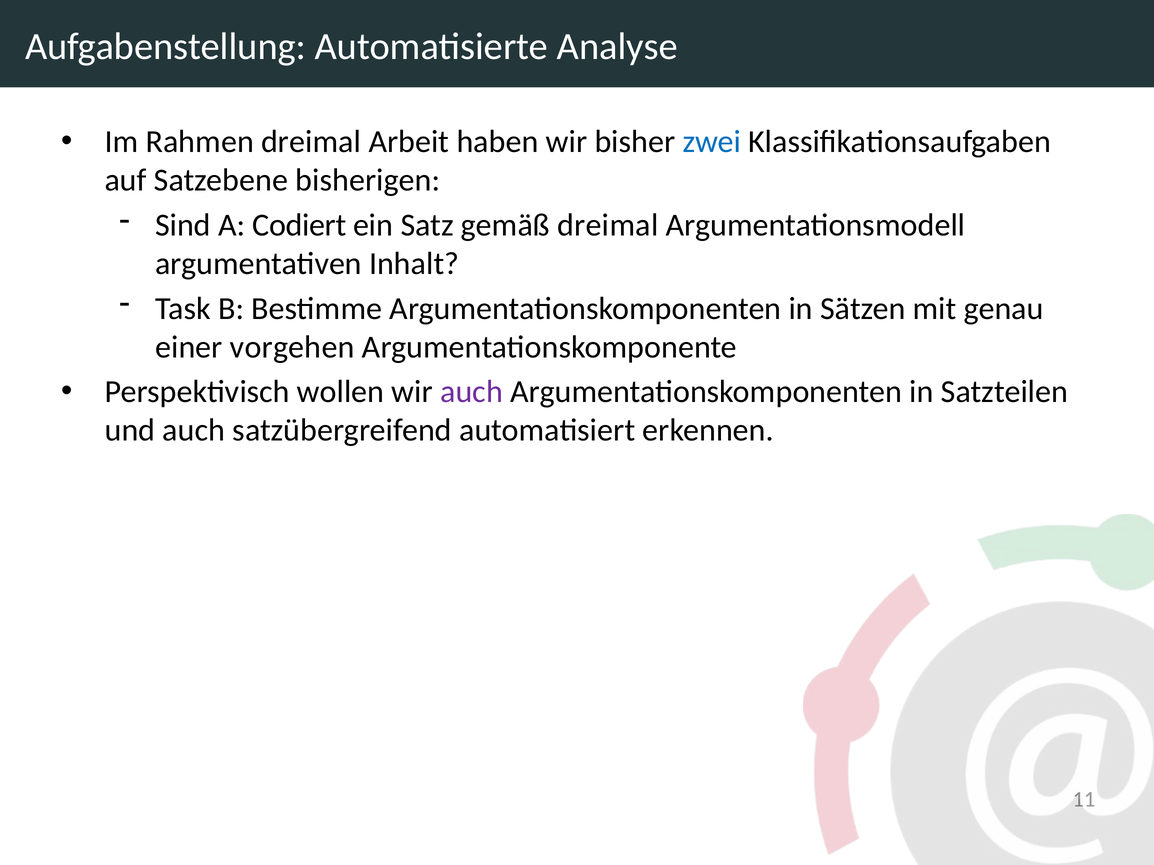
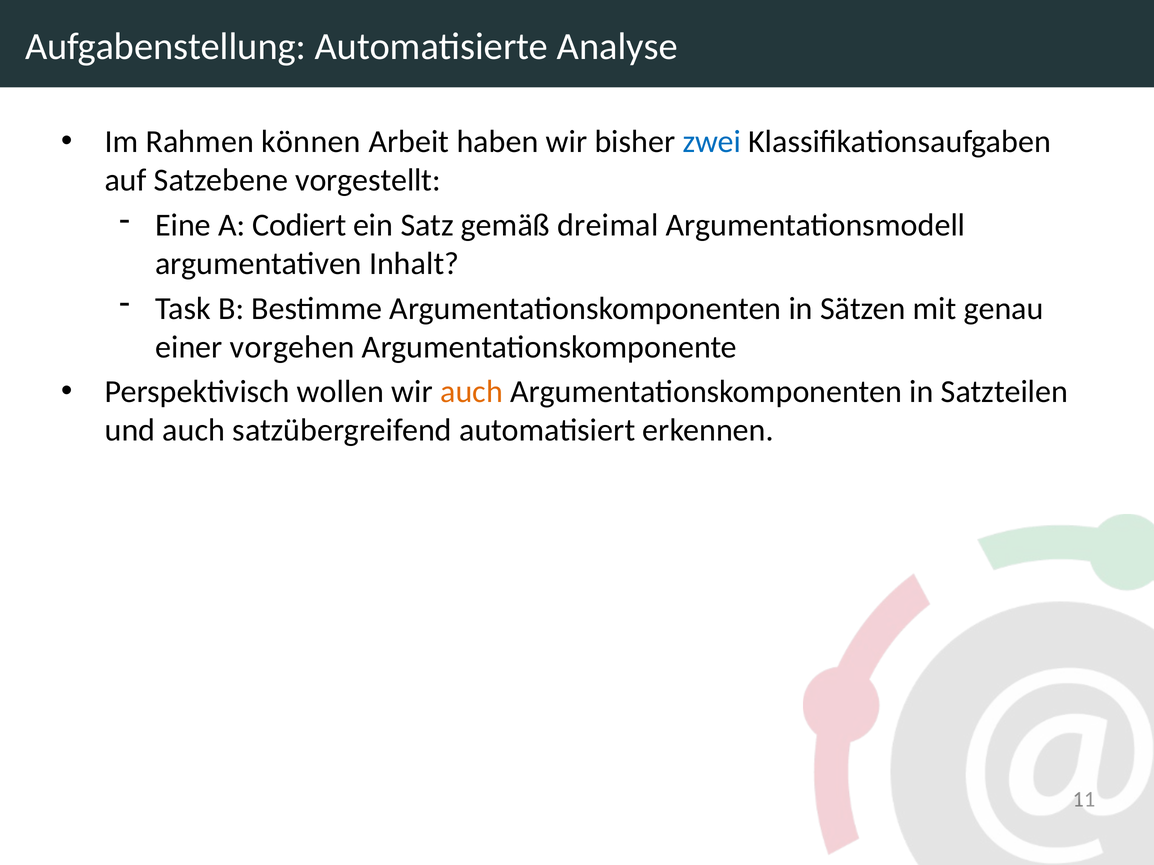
Rahmen dreimal: dreimal -> können (311, 142)
bisherigen: bisherigen -> vorgestellt (368, 180)
Sind: Sind -> Eine (183, 225)
auch colour: purple -> orange (472, 392)
